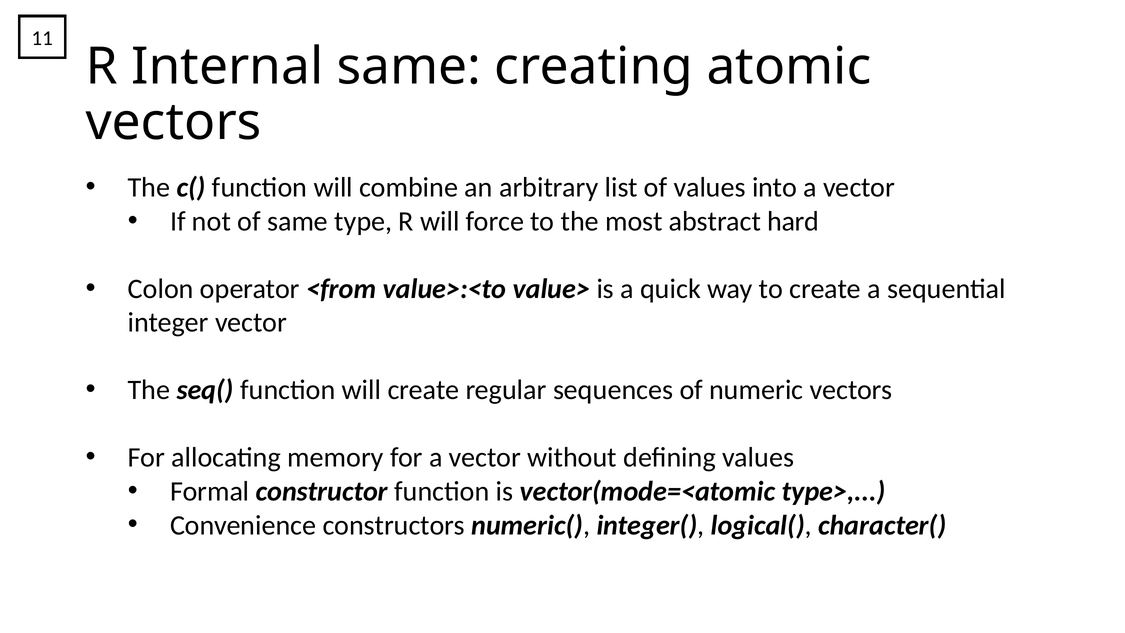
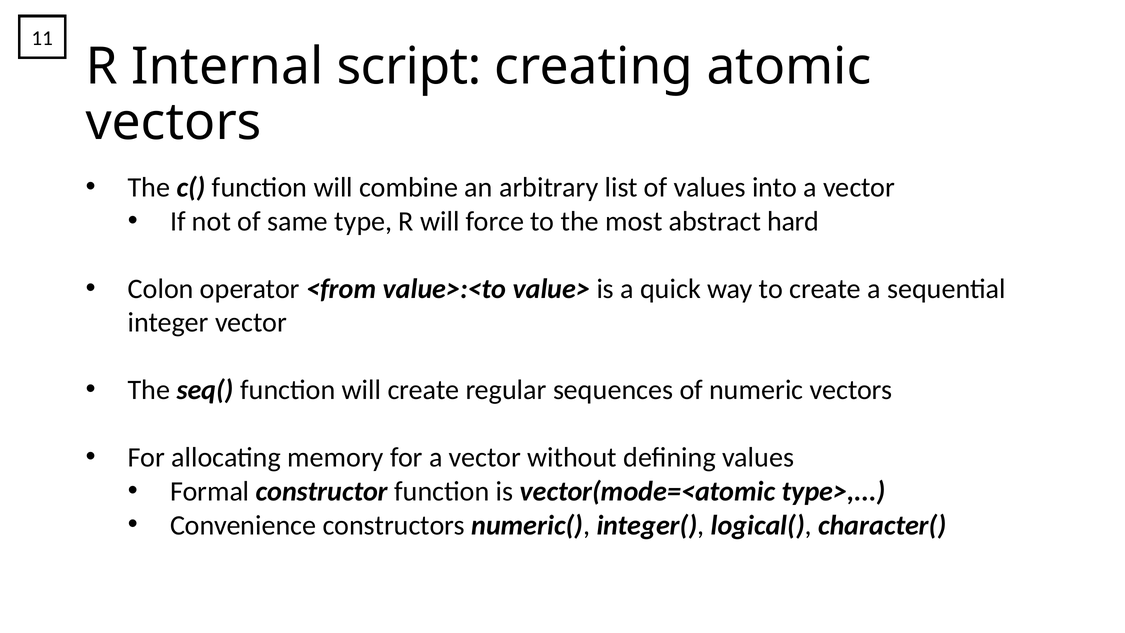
Internal same: same -> script (409, 67)
